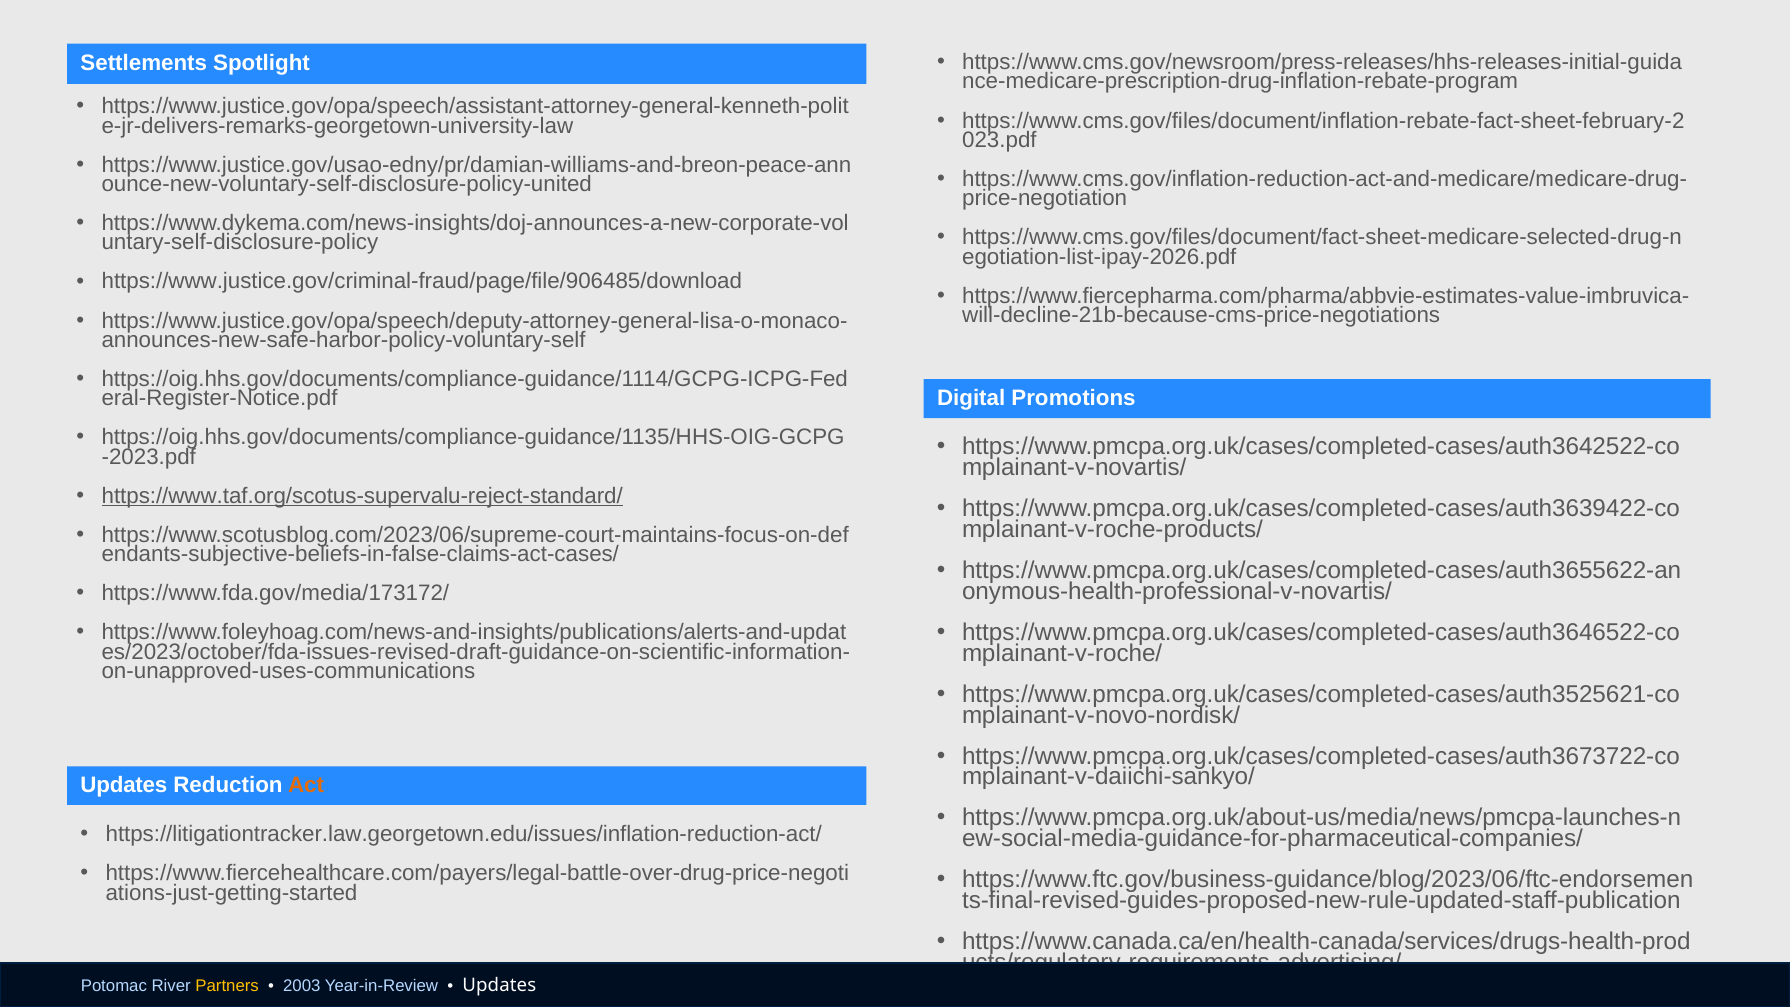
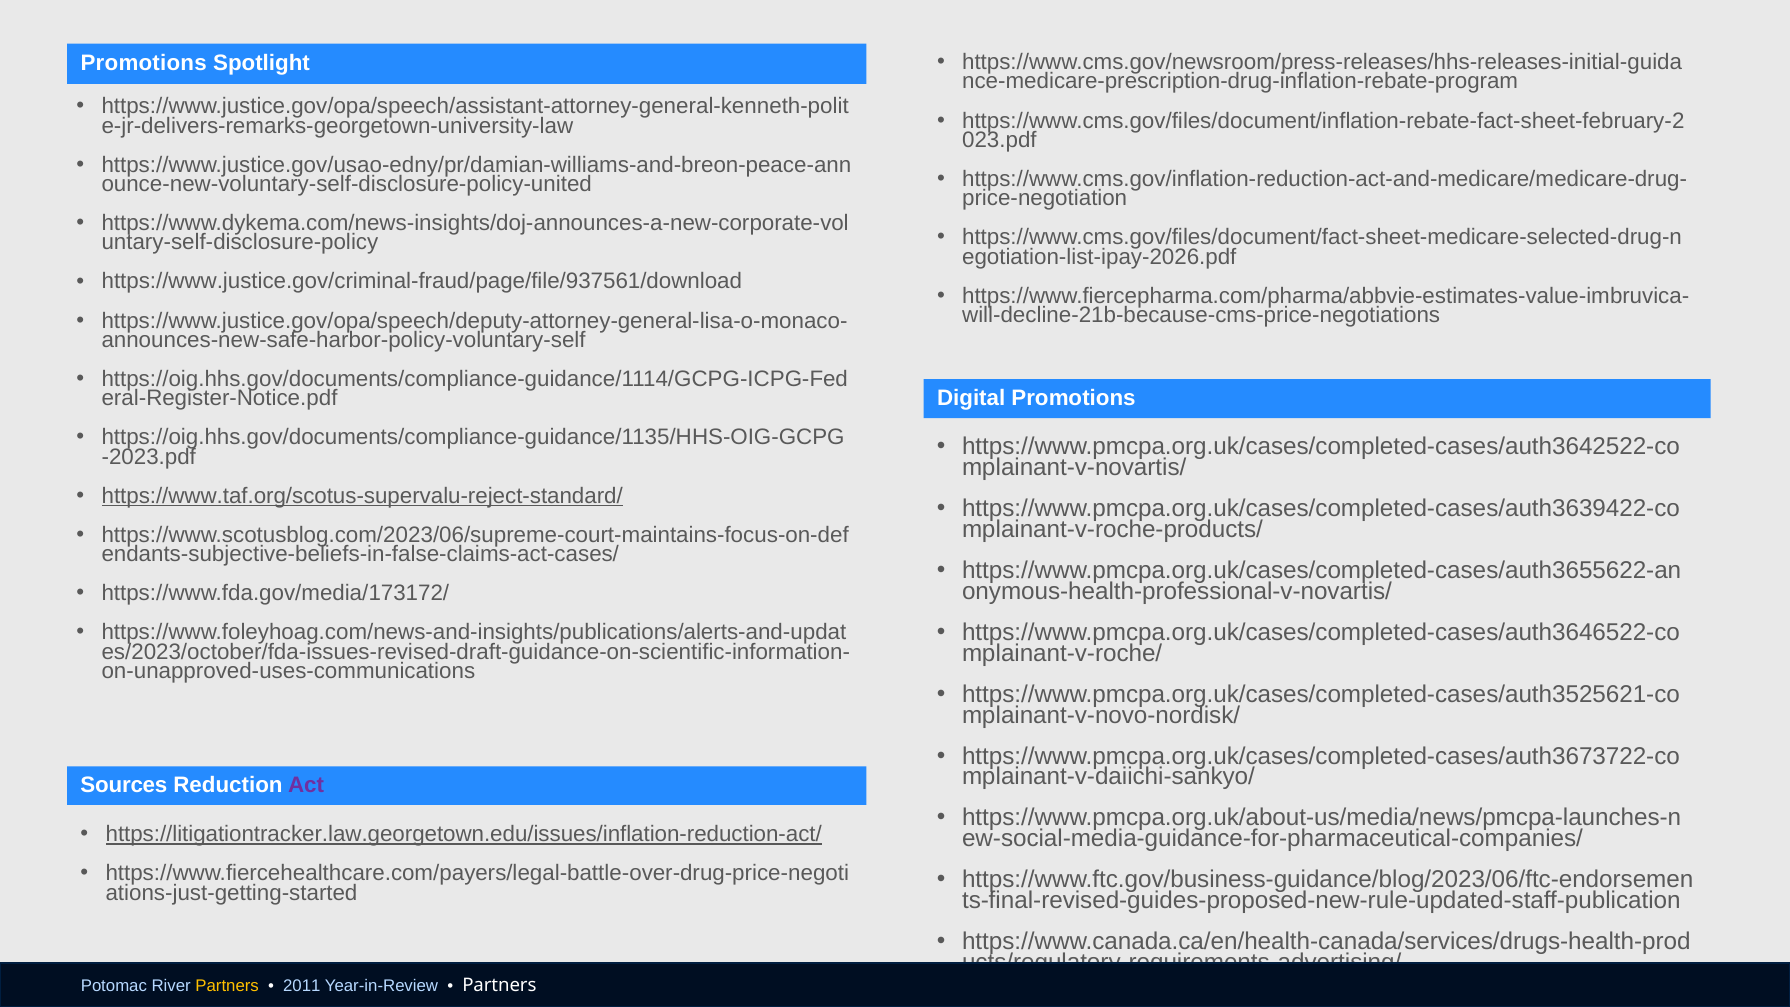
Settlements: Settlements -> Promotions (144, 64)
https://www.justice.gov/criminal-fraud/page/file/906485/download: https://www.justice.gov/criminal-fraud/page/file/906485/download -> https://www.justice.gov/criminal-fraud/page/file/937561/download (422, 282)
Updates: Updates -> Sources (124, 785)
Act colour: orange -> purple (306, 785)
https://litigationtracker.law.georgetown.edu/issues/inflation-reduction-act/ underline: none -> present (464, 834)
2003: 2003 -> 2011 (302, 986)
Updates: Updates -> Partners (499, 985)
